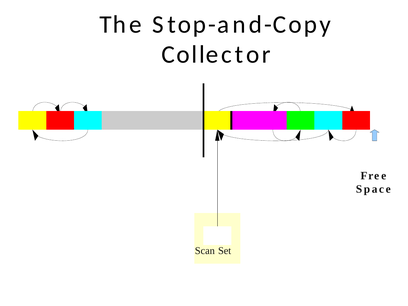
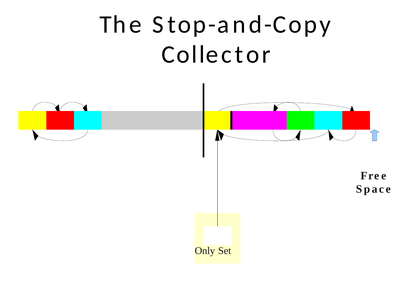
Scan: Scan -> Only (205, 251)
